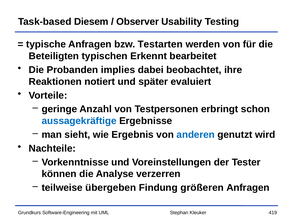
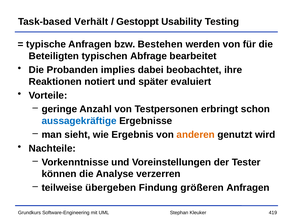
Diesem: Diesem -> Verhält (91, 22)
Observer: Observer -> Gestoppt (138, 22)
Testarten: Testarten -> Bestehen (160, 44)
Erkennt: Erkennt -> Abfrage (149, 56)
anderen colour: blue -> orange (196, 135)
